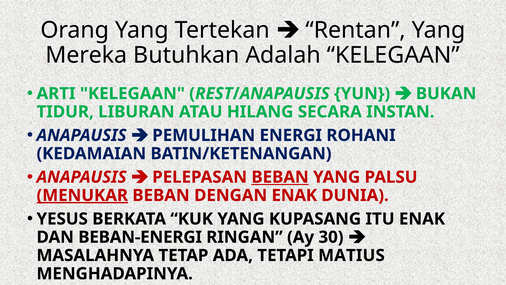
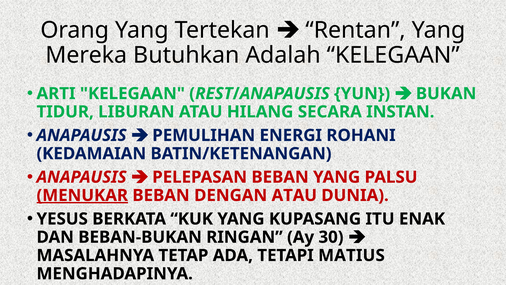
BEBAN underline: present -> none (280, 177)
DENGAN ENAK: ENAK -> ATAU (294, 195)
BEBAN-ENERGI: BEBAN-ENERGI -> BEBAN-BUKAN (140, 237)
